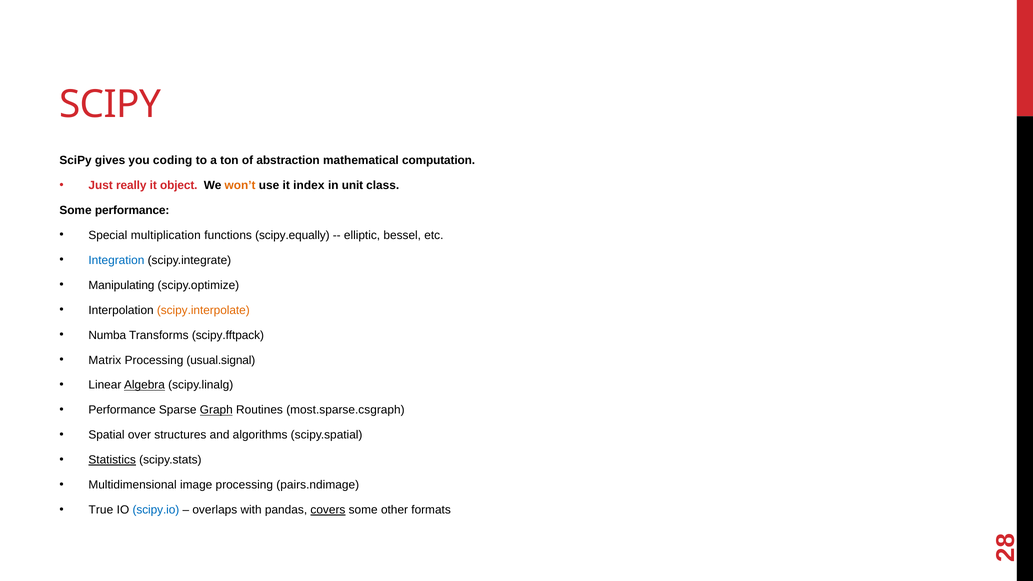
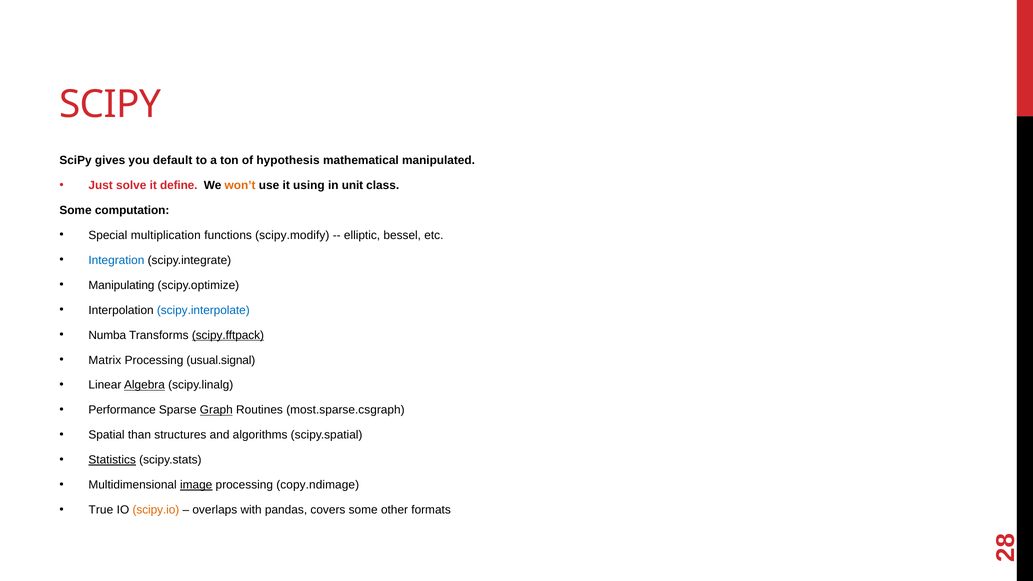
coding: coding -> default (173, 160)
abstraction: abstraction -> hypothesis (288, 160)
computation: computation -> manipulated (438, 160)
really: really -> solve (131, 185)
object: object -> define (179, 185)
index: index -> using (309, 185)
Some performance: performance -> computation (132, 210)
scipy.equally: scipy.equally -> scipy.modify (292, 235)
scipy.interpolate colour: orange -> blue (203, 310)
scipy.fftpack underline: none -> present (228, 335)
over: over -> than (139, 435)
image underline: none -> present (196, 485)
pairs.ndimage: pairs.ndimage -> copy.ndimage (318, 485)
scipy.io colour: blue -> orange (156, 510)
covers underline: present -> none (328, 510)
